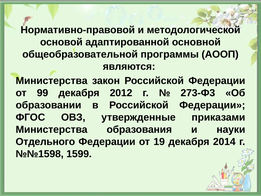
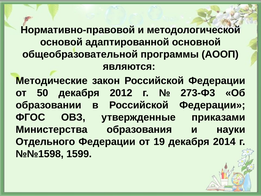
Министерства: Министерства -> Методические (52, 81)
99: 99 -> 50 (43, 93)
